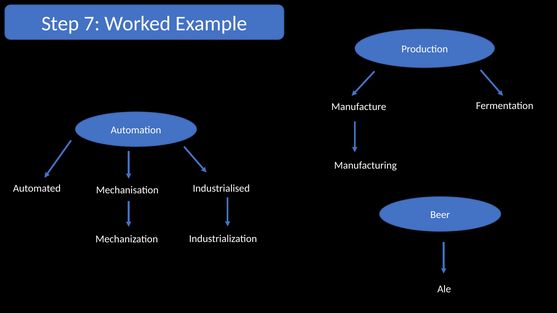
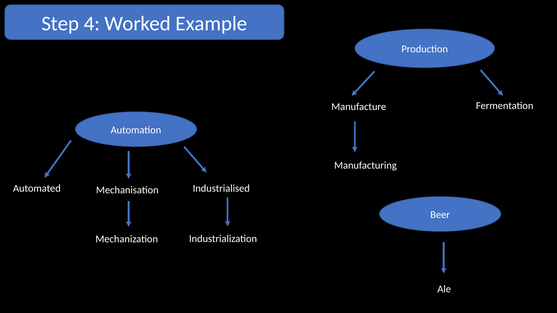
7: 7 -> 4 (92, 24)
